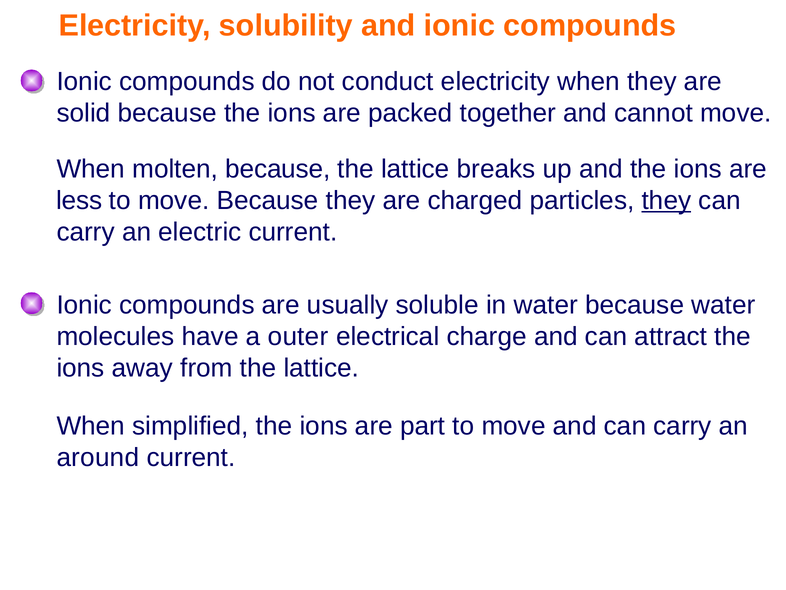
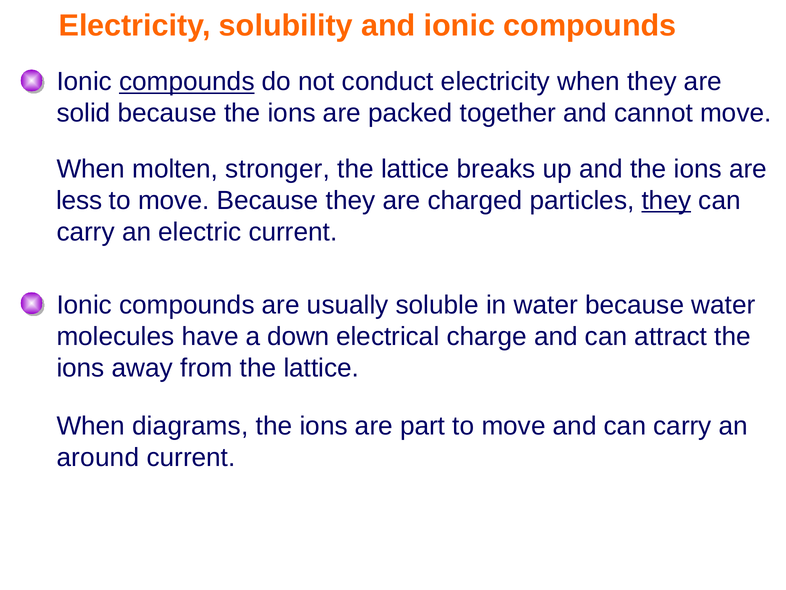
compounds underline: none -> present (187, 82)
molten because: because -> stronger (278, 169)
outer: outer -> down (298, 336)
simplified: simplified -> diagrams (190, 426)
